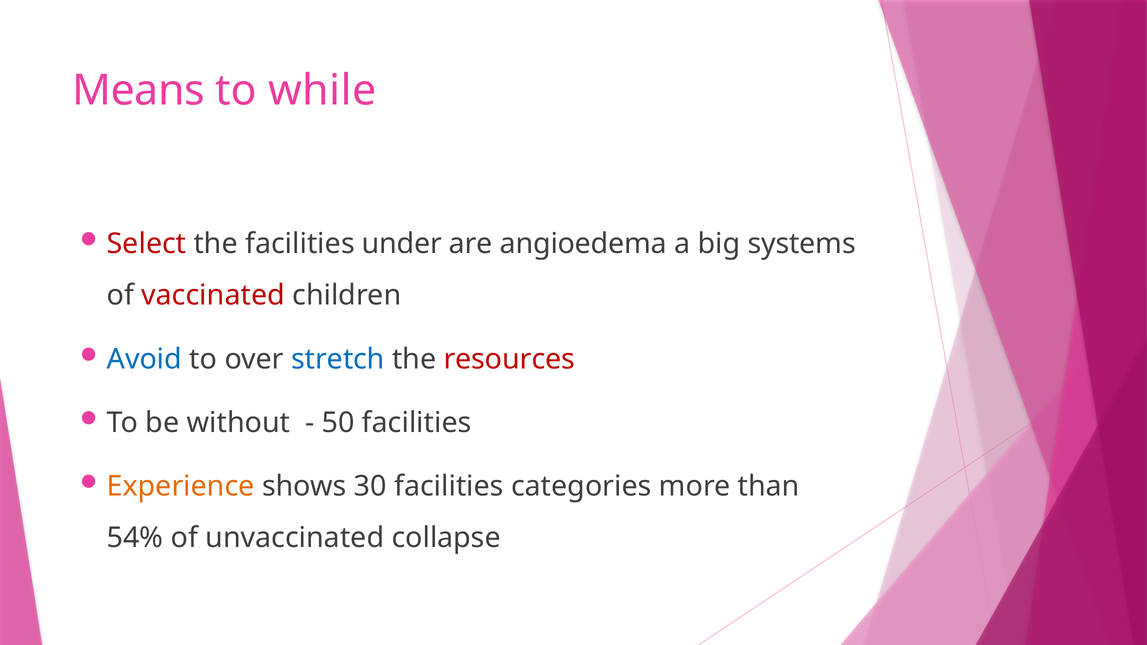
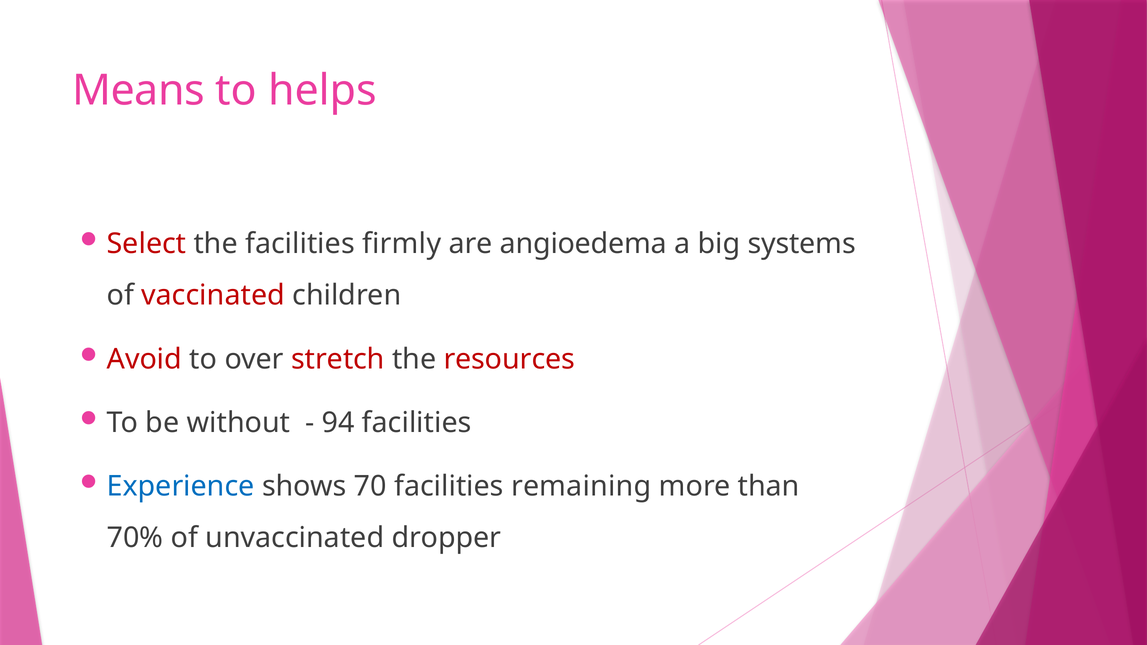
while: while -> helps (323, 90)
under: under -> firmly (402, 244)
Avoid colour: blue -> red (144, 359)
stretch colour: blue -> red (338, 359)
50: 50 -> 94 (338, 423)
Experience colour: orange -> blue (181, 486)
30: 30 -> 70 (370, 486)
categories: categories -> remaining (581, 486)
54%: 54% -> 70% (135, 538)
collapse: collapse -> dropper (446, 538)
